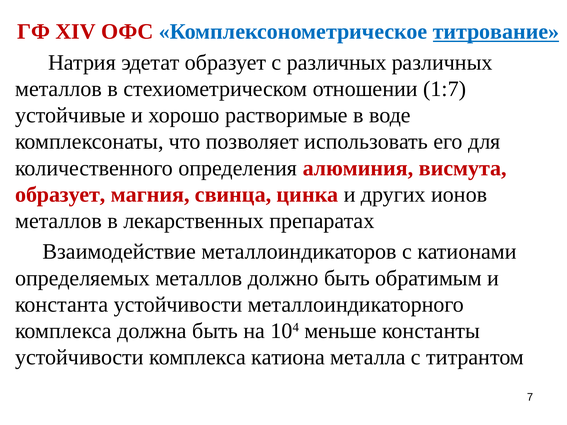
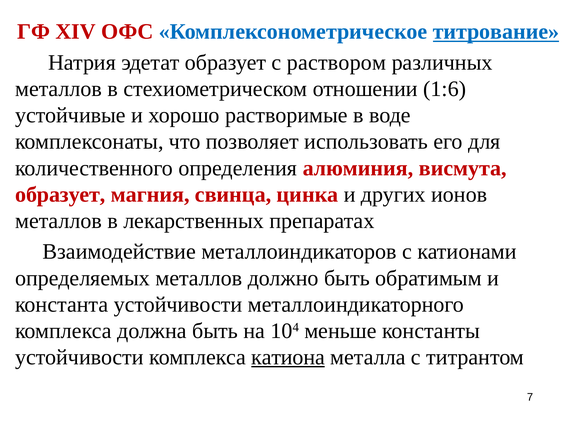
с различных: различных -> раствором (336, 63)
1:7: 1:7 -> 1:6 (445, 89)
катиона underline: none -> present (288, 357)
